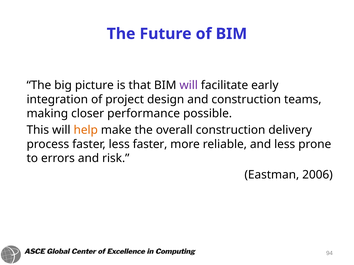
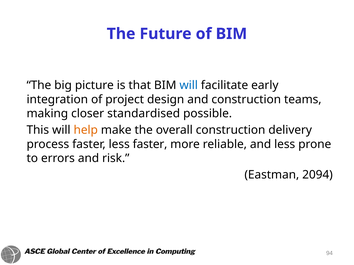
will colour: purple -> blue (189, 85)
performance: performance -> standardised (144, 114)
2006: 2006 -> 2094 (317, 175)
